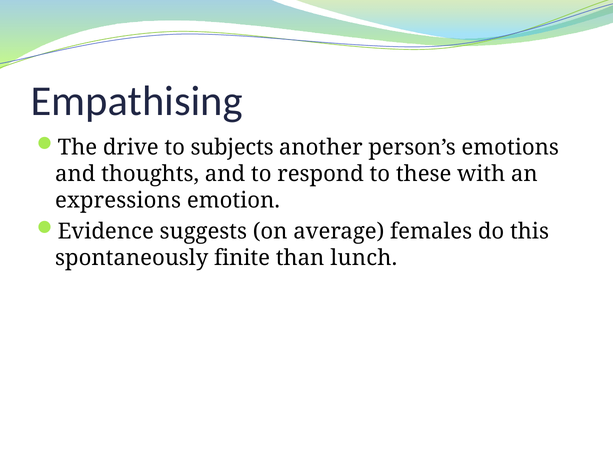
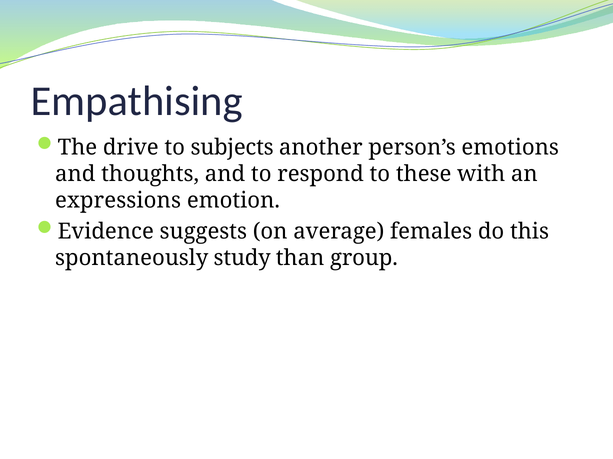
finite: finite -> study (242, 259)
lunch: lunch -> group (364, 259)
